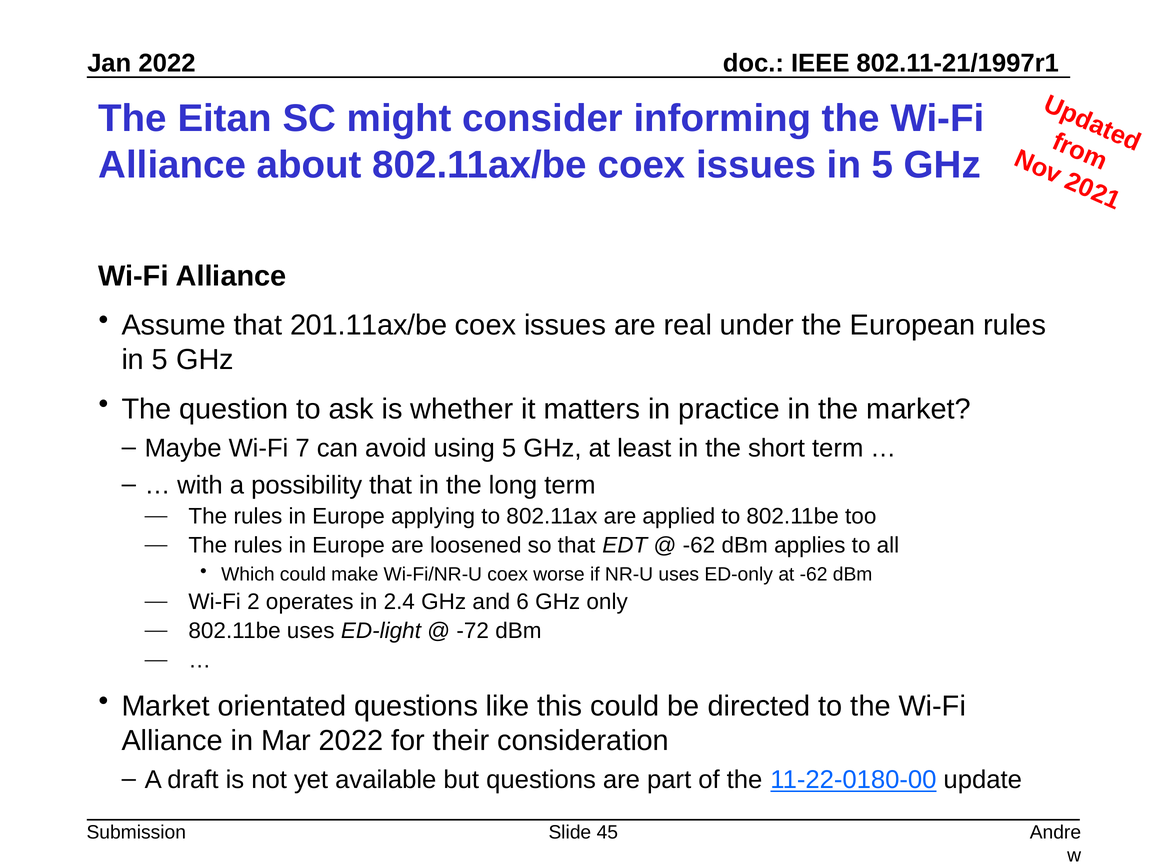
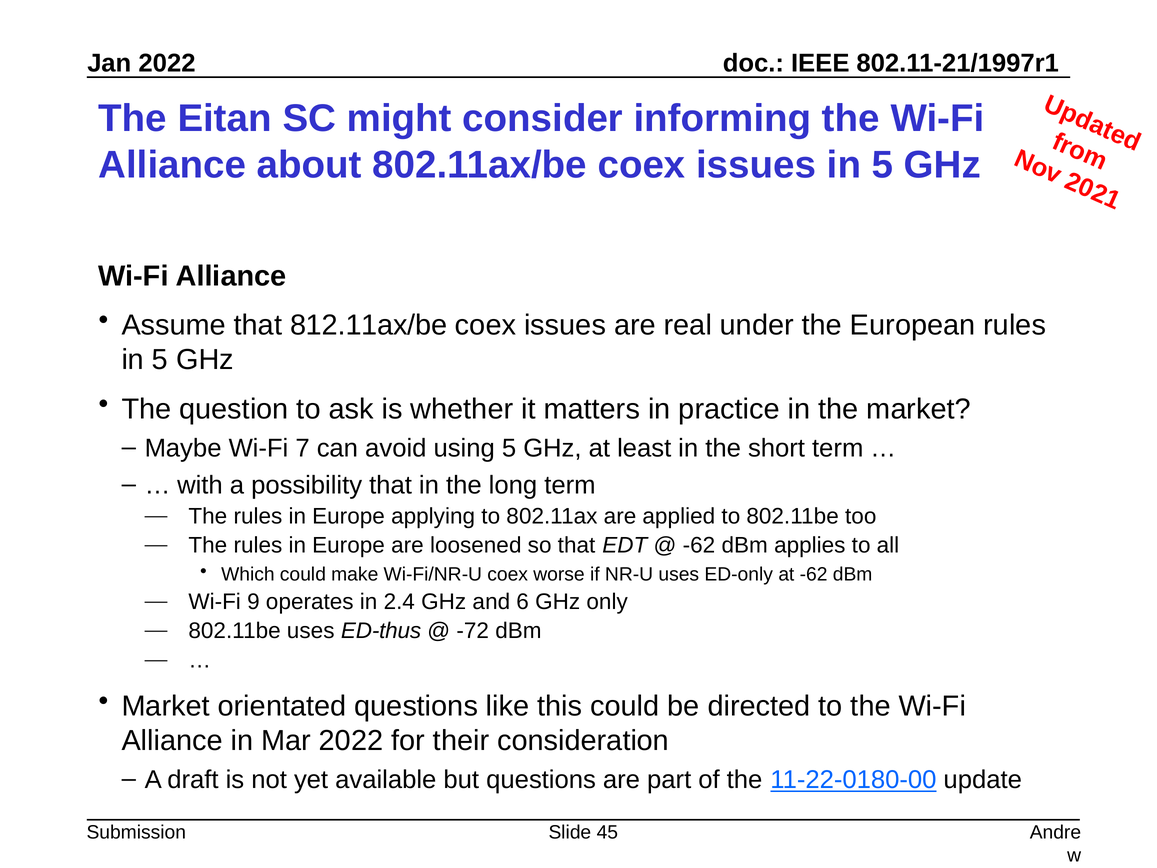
201.11ax/be: 201.11ax/be -> 812.11ax/be (369, 325)
Wi-Fi 2: 2 -> 9 (253, 602)
ED-light: ED-light -> ED-thus (381, 631)
